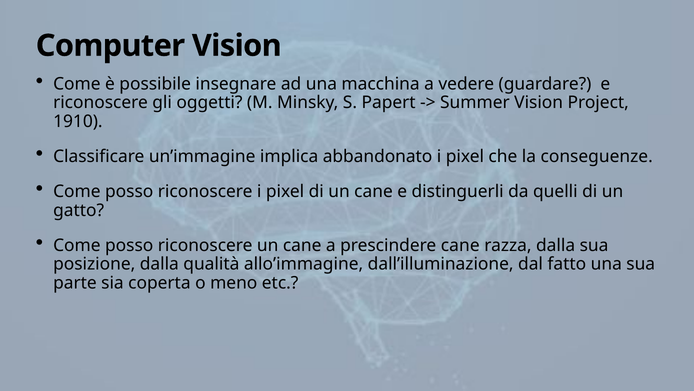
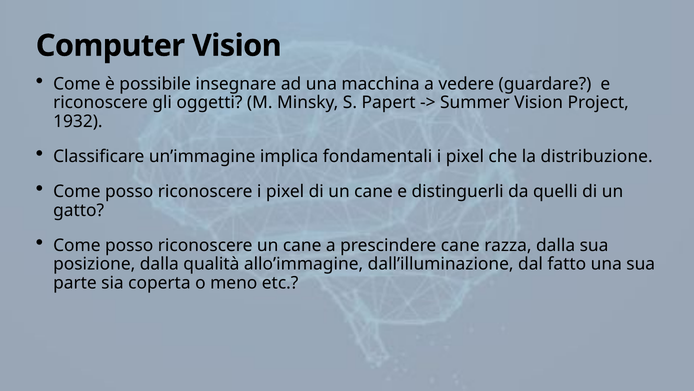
1910: 1910 -> 1932 (78, 121)
abbandonato: abbandonato -> fondamentali (378, 156)
conseguenze: conseguenze -> distribuzione (597, 156)
